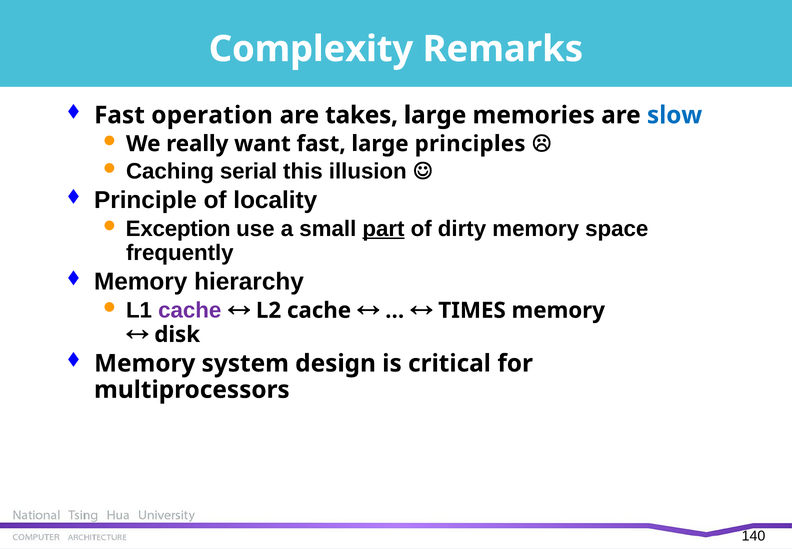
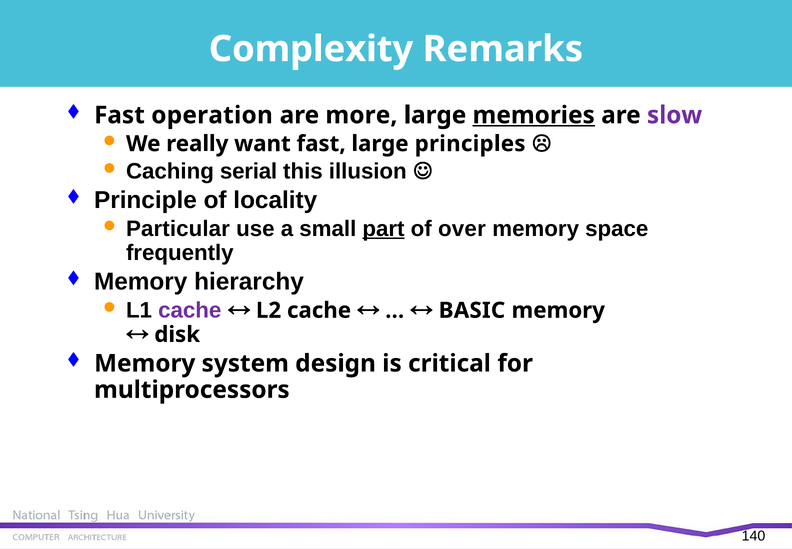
takes: takes -> more (361, 115)
memories underline: none -> present (534, 115)
slow colour: blue -> purple (675, 115)
Exception: Exception -> Particular (178, 228)
dirty: dirty -> over (462, 228)
TIMES: TIMES -> BASIC (472, 310)
